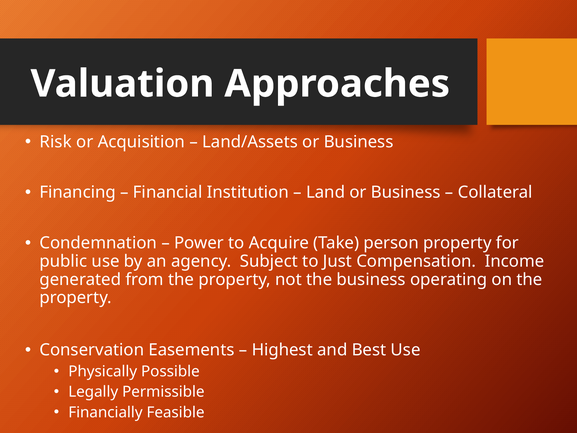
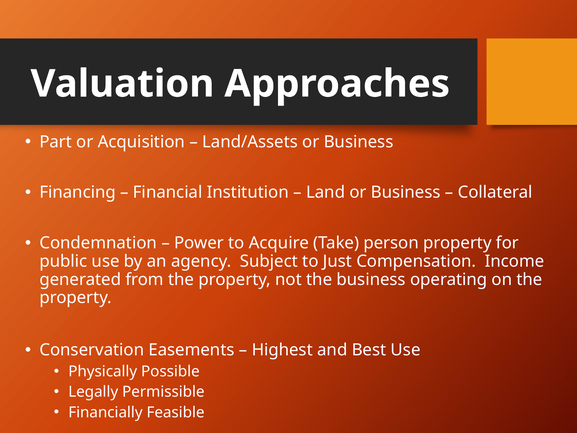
Risk: Risk -> Part (56, 142)
